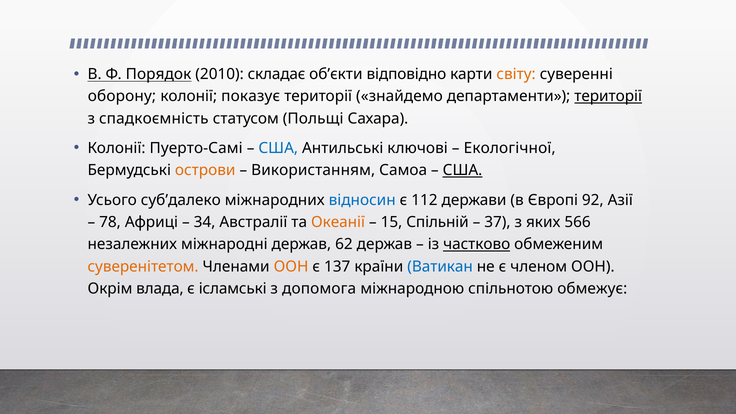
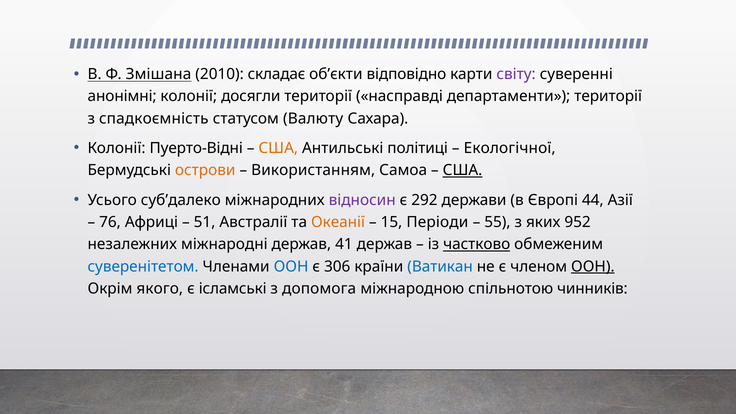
Порядок: Порядок -> Змішана (158, 74)
світу colour: orange -> purple (516, 74)
оборону: оборону -> анонімні (122, 96)
показує: показує -> досягли (251, 96)
знайдемо: знайдемо -> насправді (399, 96)
території underline: present -> none (608, 96)
Польщі: Польщі -> Валюту (313, 119)
Пуерто-Самі: Пуерто-Самі -> Пуерто-Відні (196, 148)
США colour: blue -> orange (278, 148)
ключові: ключові -> політиці (418, 148)
відносин colour: blue -> purple (362, 200)
112: 112 -> 292 (424, 200)
92: 92 -> 44 (593, 200)
78: 78 -> 76 (110, 222)
34: 34 -> 51 (205, 222)
Спільній: Спільній -> Періоди (437, 222)
37: 37 -> 55 (497, 222)
566: 566 -> 952 (578, 222)
62: 62 -> 41 (344, 244)
суверенітетом colour: orange -> blue (143, 266)
ООН colour: orange -> blue (291, 266)
137: 137 -> 306 (337, 266)
ООН underline: none -> present (593, 266)
влада: влада -> якого (160, 289)
обмежує: обмежує -> чинників (592, 289)
